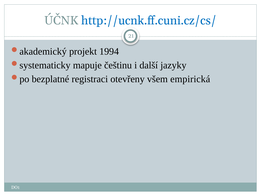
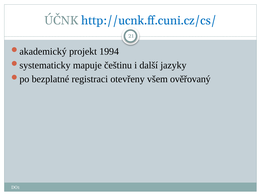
empirická: empirická -> ověřovaný (190, 79)
